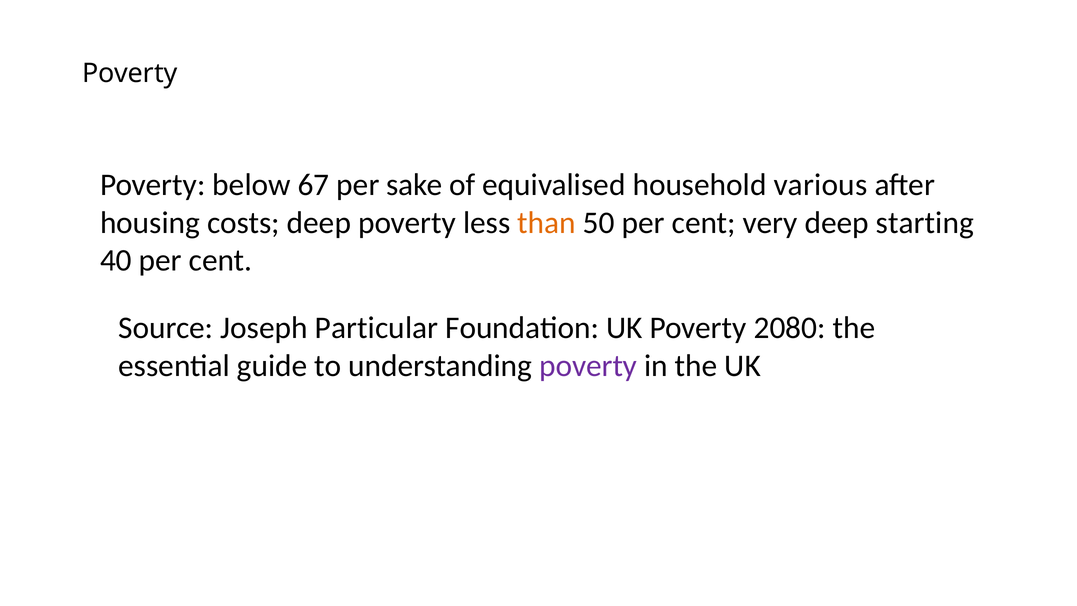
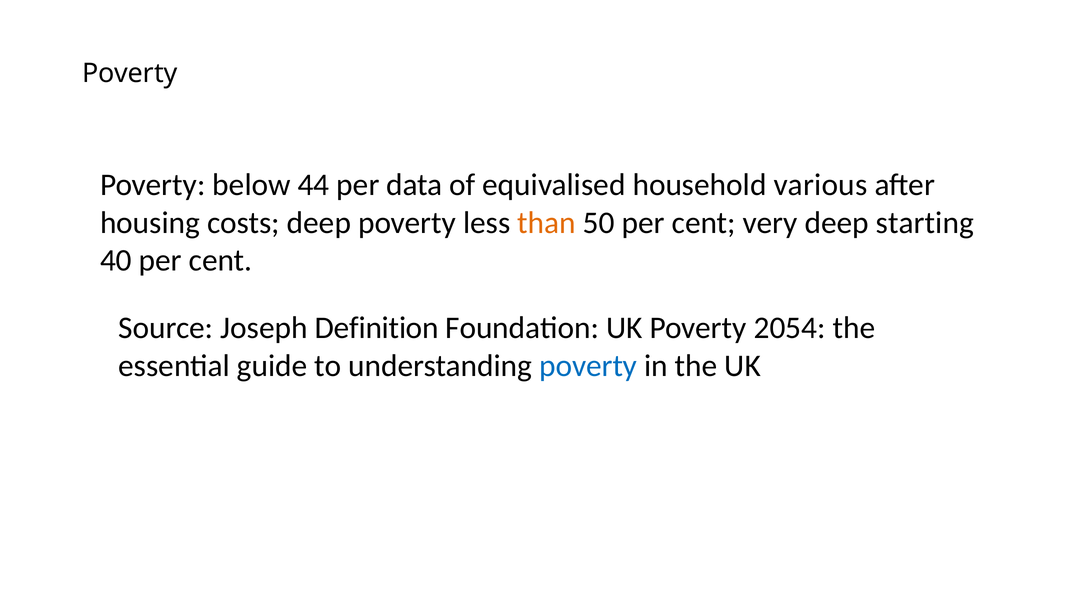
67: 67 -> 44 (313, 185)
sake: sake -> data (414, 185)
Particular: Particular -> Definition (377, 328)
2080: 2080 -> 2054 (790, 328)
poverty colour: purple -> blue (588, 366)
